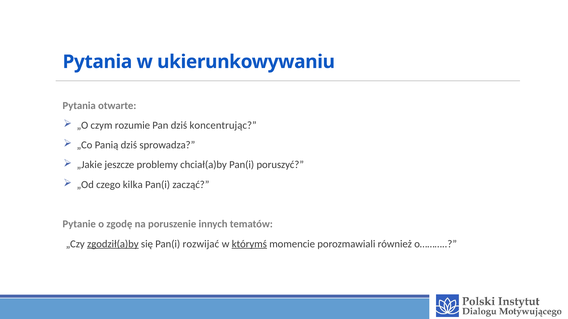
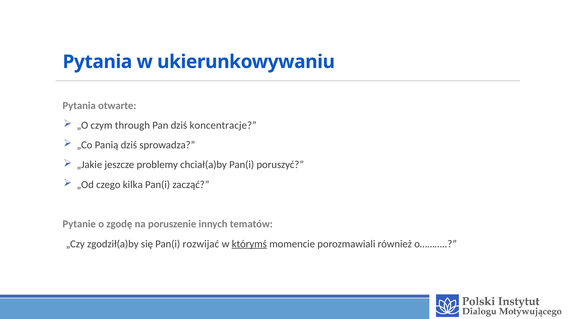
rozumie: rozumie -> through (132, 125)
koncentrując: koncentrując -> koncentracje (223, 125)
zgodził(a)by underline: present -> none (113, 244)
